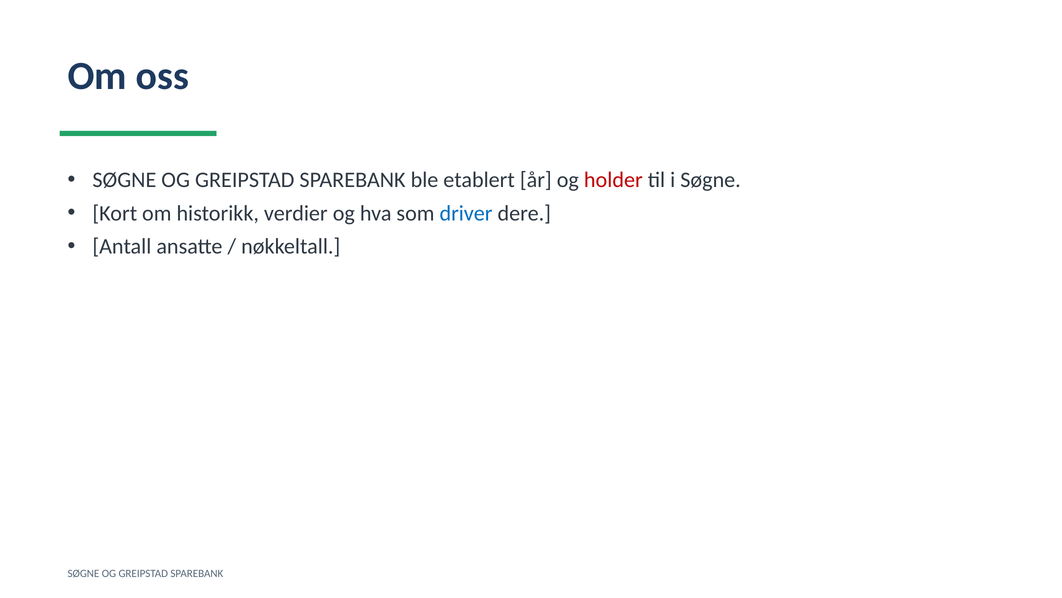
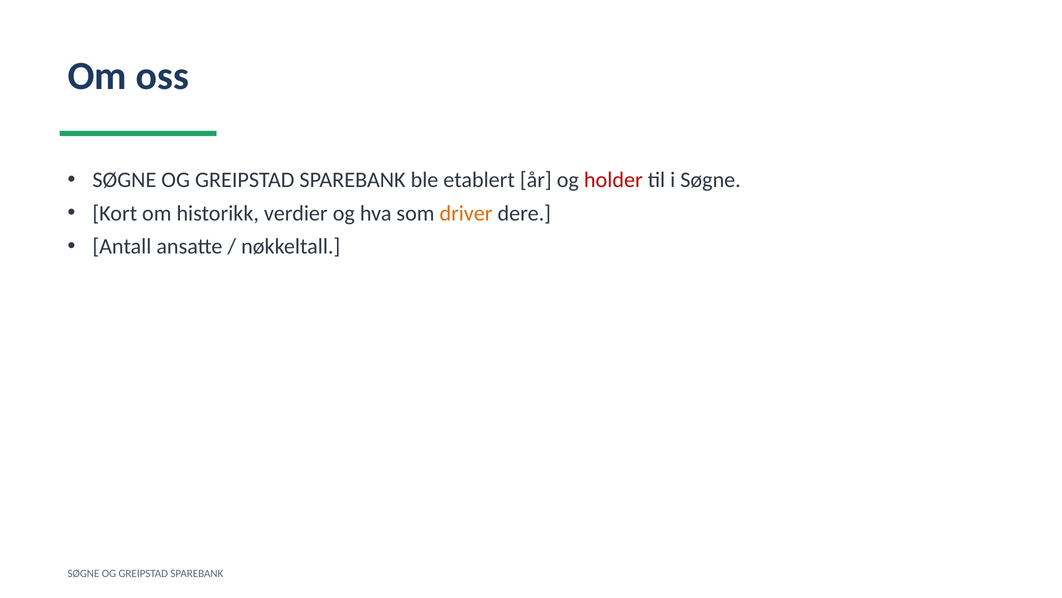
driver colour: blue -> orange (466, 213)
